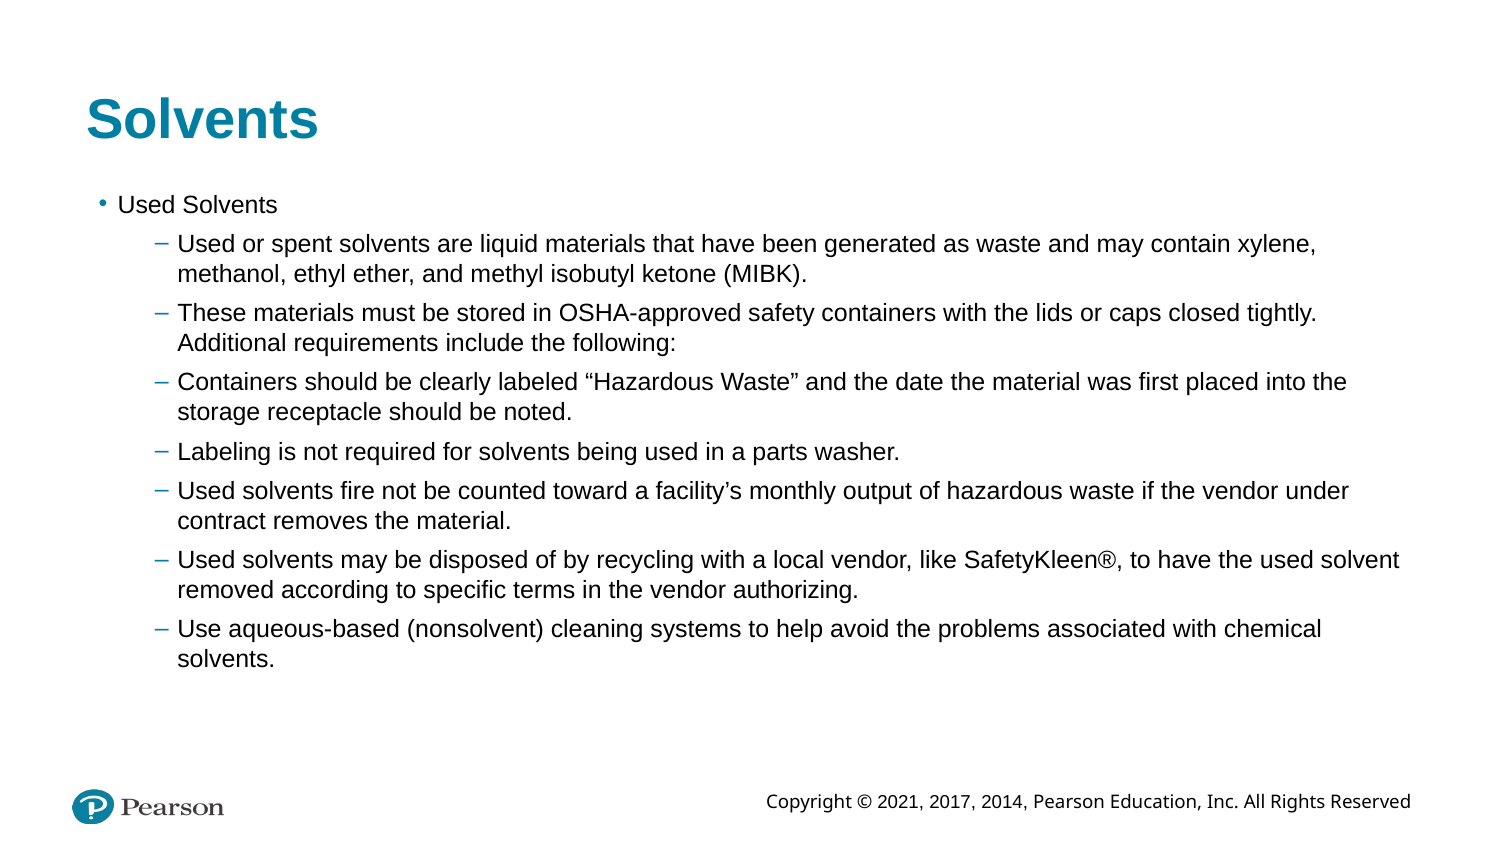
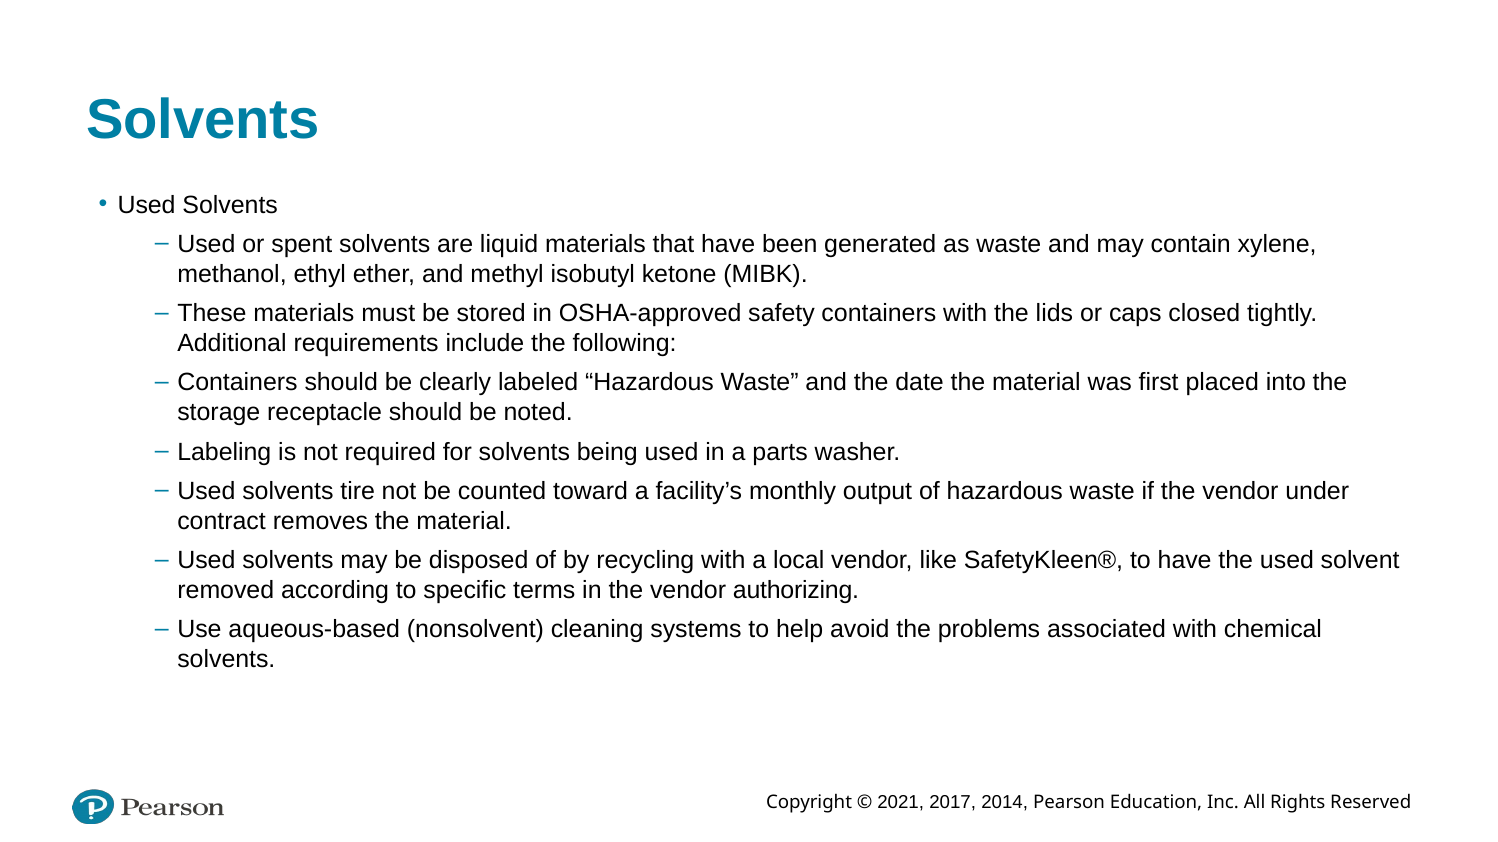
fire: fire -> tire (358, 491)
